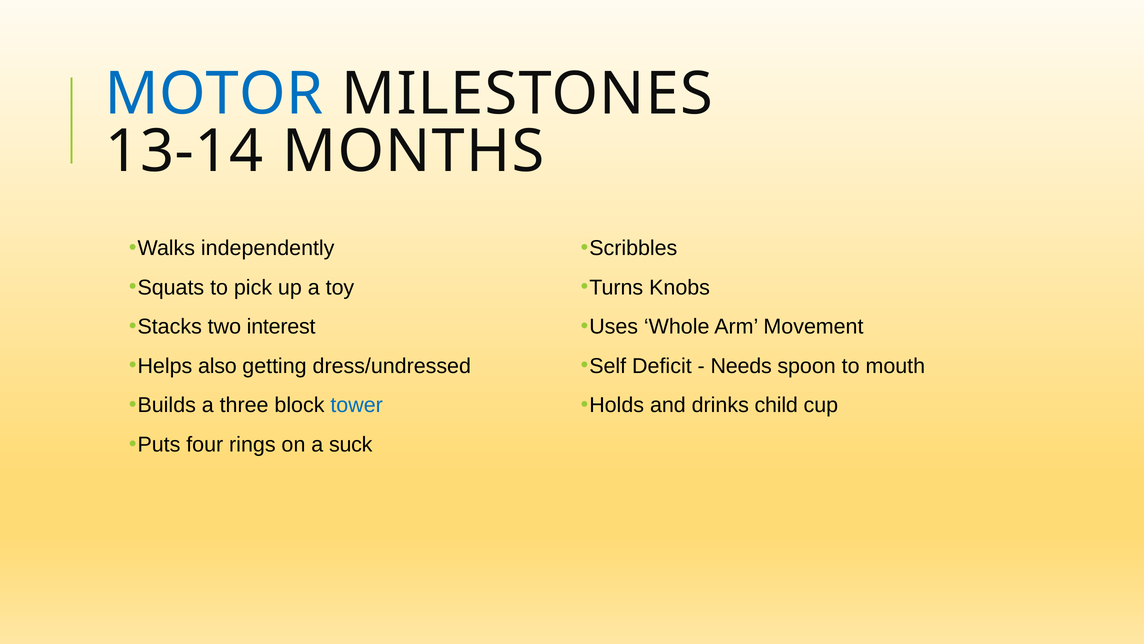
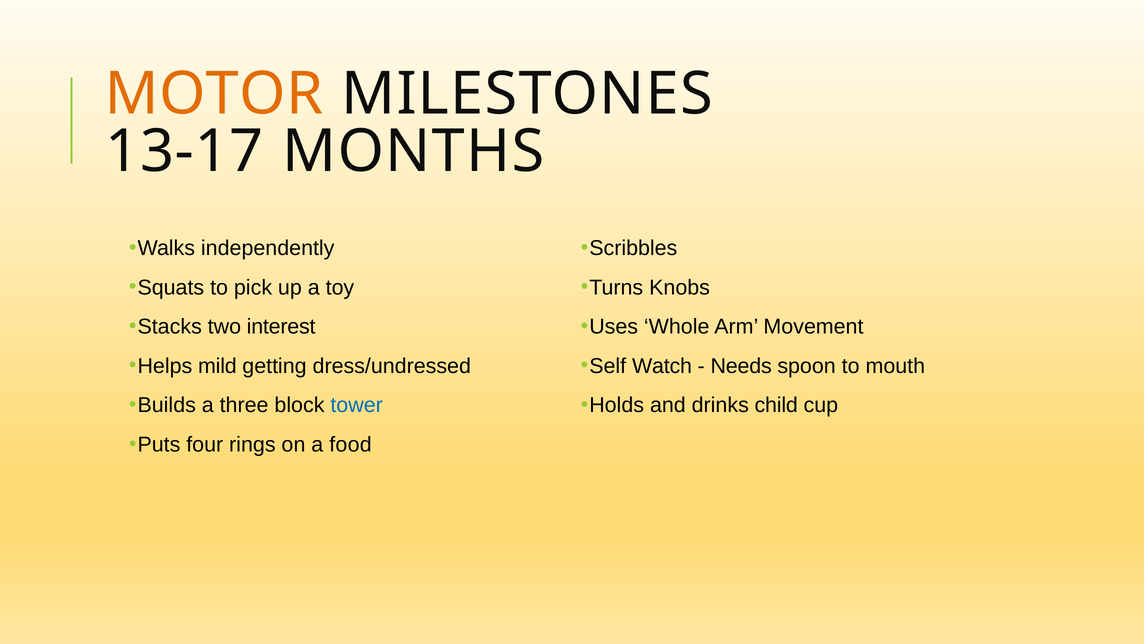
MOTOR colour: blue -> orange (214, 94)
13-14: 13-14 -> 13-17 (184, 151)
also: also -> mild (217, 366)
Deficit: Deficit -> Watch (662, 366)
suck: suck -> food (351, 444)
